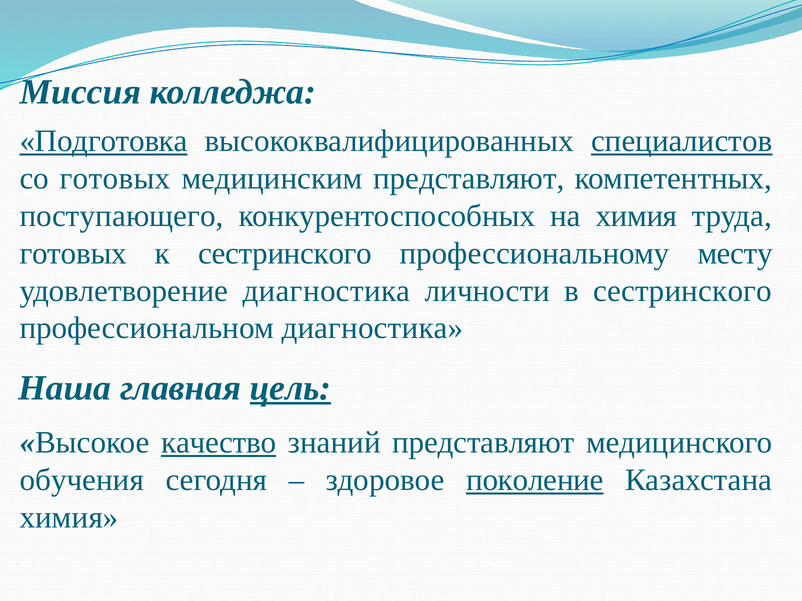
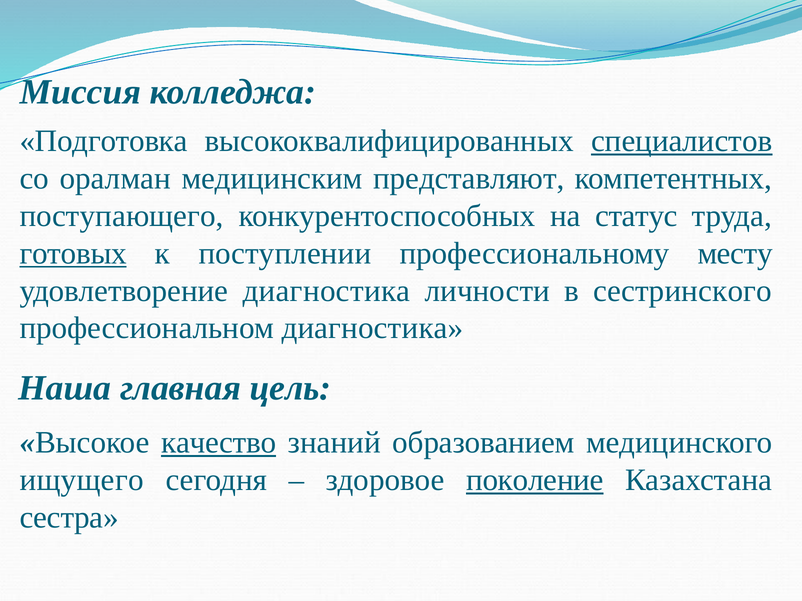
Подготовка underline: present -> none (104, 141)
со готовых: готовых -> оралман (115, 179)
на химия: химия -> статус (636, 216)
готовых underline: none -> present (73, 254)
к сестринского: сестринского -> поступлении (285, 254)
цель underline: present -> none (291, 388)
знаний представляют: представляют -> образованием (484, 443)
обучения: обучения -> ищущего (82, 480)
химия: химия -> сестра (69, 518)
